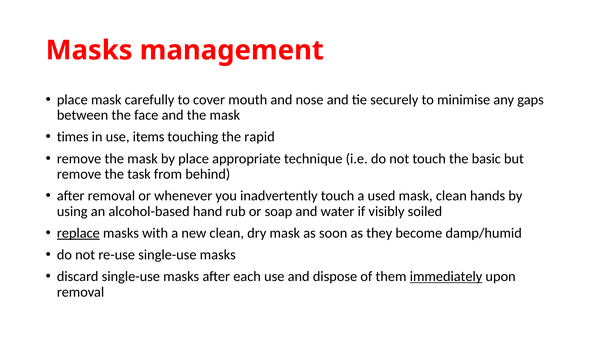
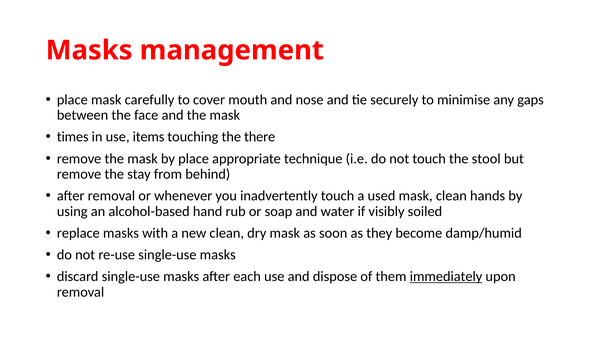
rapid: rapid -> there (260, 137)
basic: basic -> stool (486, 159)
task: task -> stay (139, 174)
replace underline: present -> none (78, 233)
